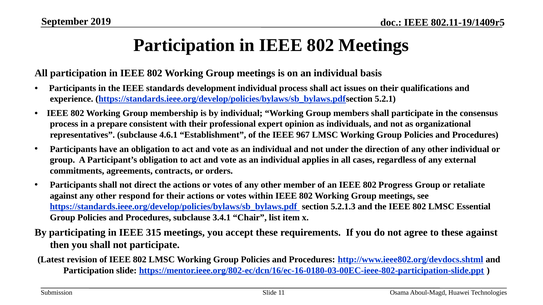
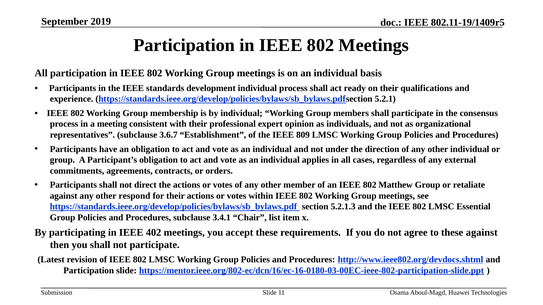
issues: issues -> ready (355, 88)
prepare: prepare -> meeting (112, 124)
4.6.1: 4.6.1 -> 3.6.7 (169, 135)
967: 967 -> 809 (303, 135)
Progress: Progress -> Matthew (396, 185)
315: 315 -> 402 (154, 233)
